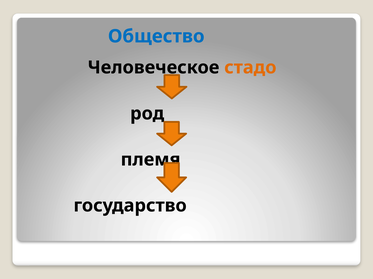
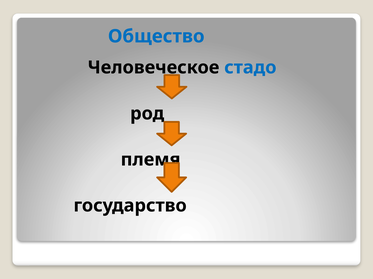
стадо colour: orange -> blue (250, 68)
